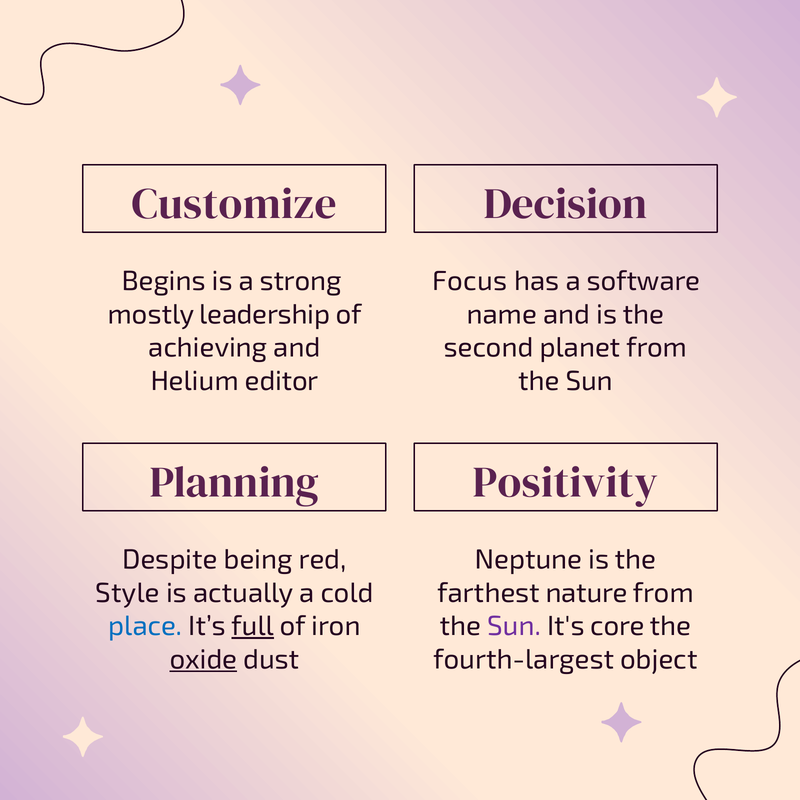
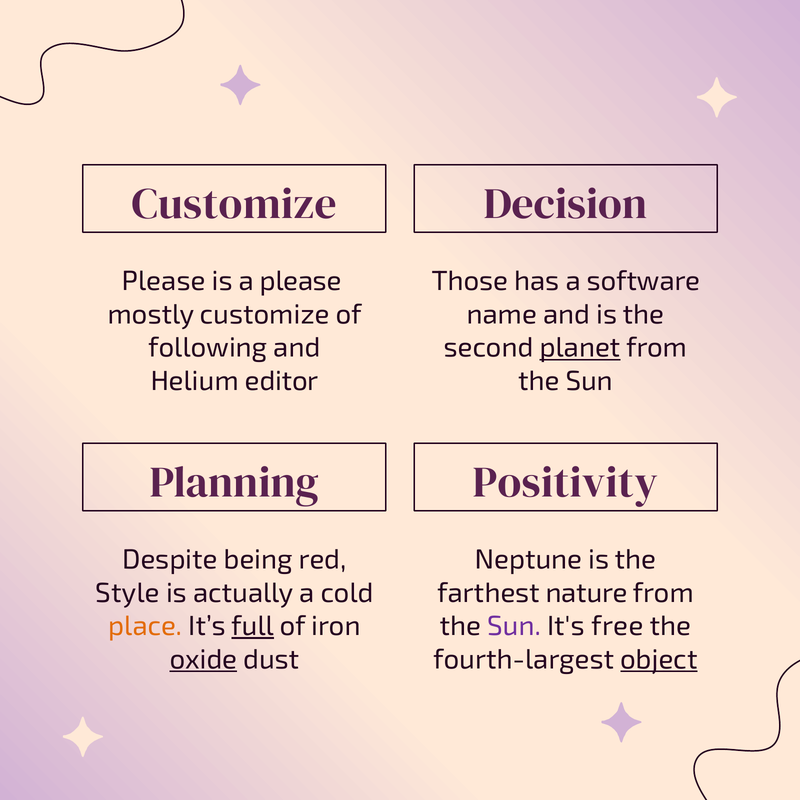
Begins: Begins -> Please (164, 281)
a strong: strong -> please (301, 281)
Focus: Focus -> Those (470, 281)
mostly leadership: leadership -> customize (265, 315)
achieving: achieving -> following (208, 348)
planet underline: none -> present (580, 348)
place colour: blue -> orange (145, 626)
core: core -> free (617, 626)
object underline: none -> present (659, 659)
